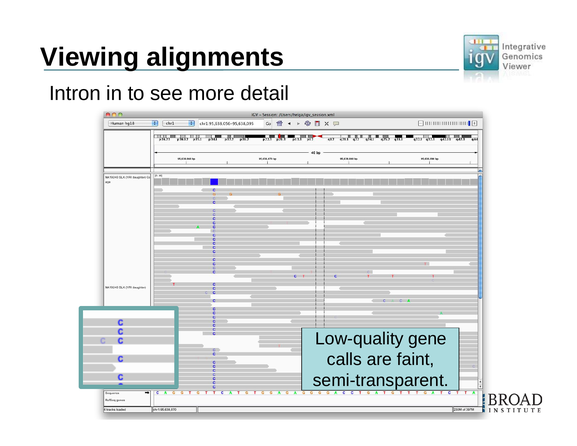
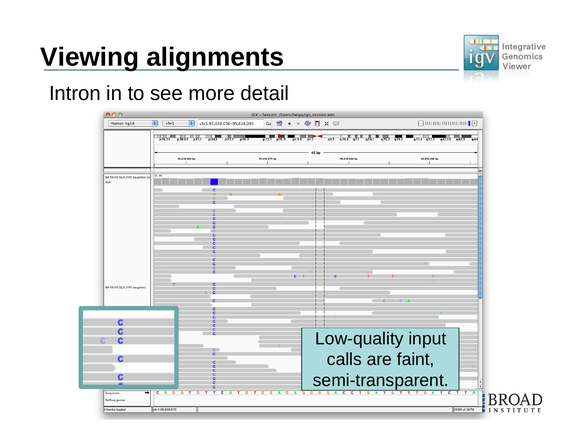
gene: gene -> input (427, 339)
